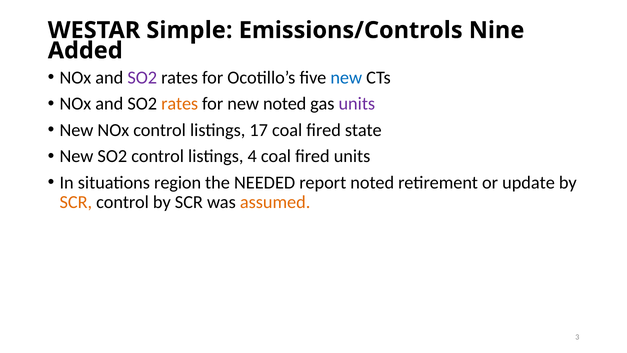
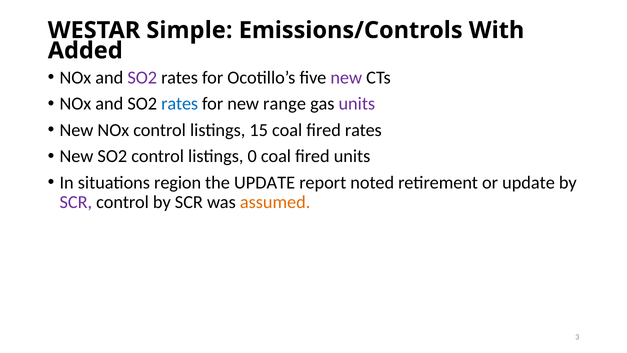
Nine: Nine -> With (497, 30)
new colour: blue -> purple (346, 77)
rates colour: orange -> blue (180, 104)
new noted: noted -> range (285, 104)
17: 17 -> 15 (259, 130)
fired state: state -> rates (363, 130)
4: 4 -> 0 (252, 156)
the NEEDED: NEEDED -> UPDATE (265, 182)
SCR colour: orange -> purple (76, 202)
